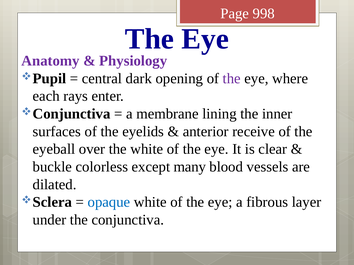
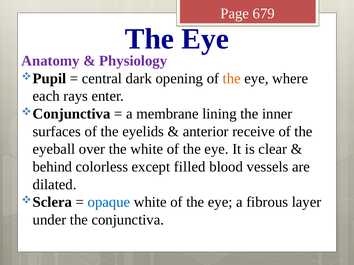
998: 998 -> 679 (264, 13)
the colour: purple -> orange (232, 79)
buckle: buckle -> behind (52, 167)
many: many -> filled (190, 167)
